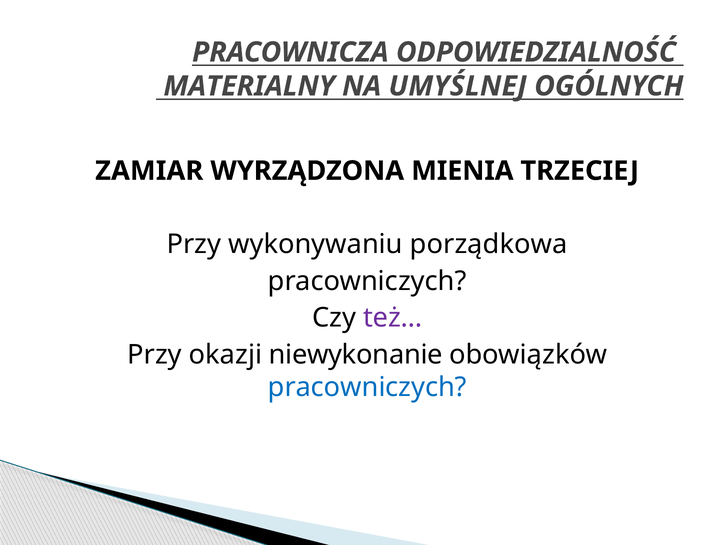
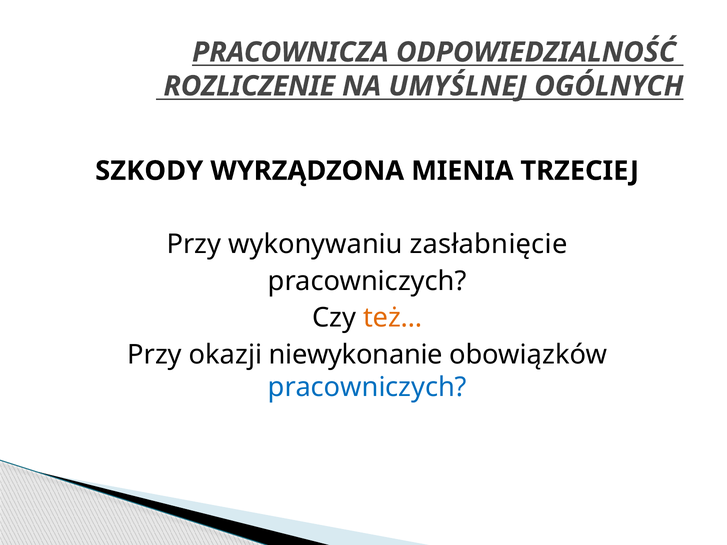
MATERIALNY: MATERIALNY -> ROZLICZENIE (249, 86)
ZAMIAR: ZAMIAR -> SZKODY (149, 171)
porządkowa: porządkowa -> zasłabnięcie (489, 245)
też… colour: purple -> orange (393, 318)
